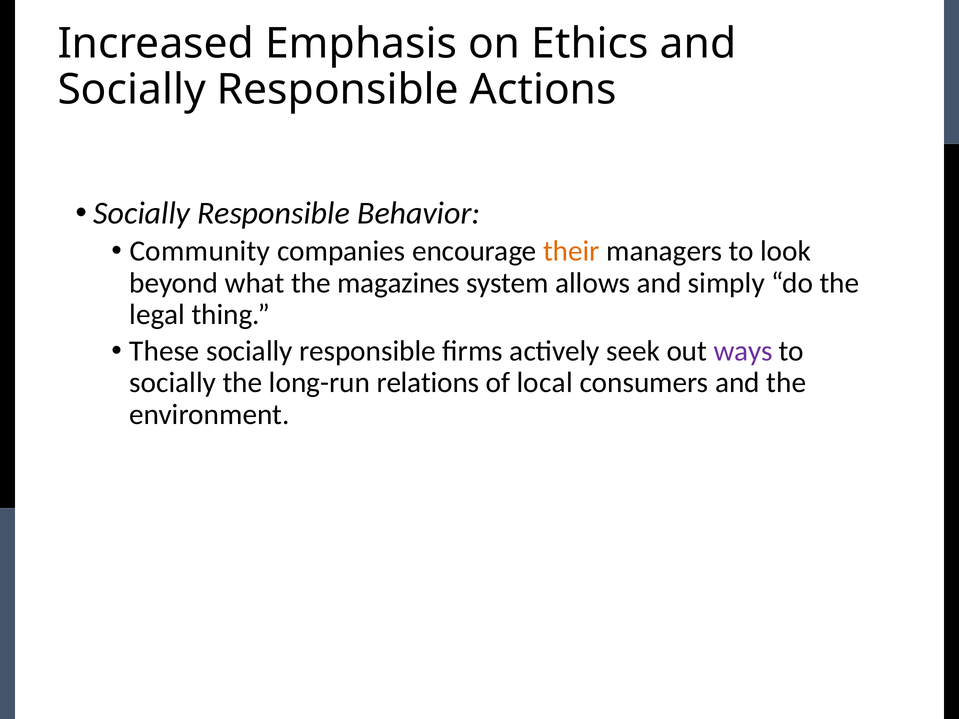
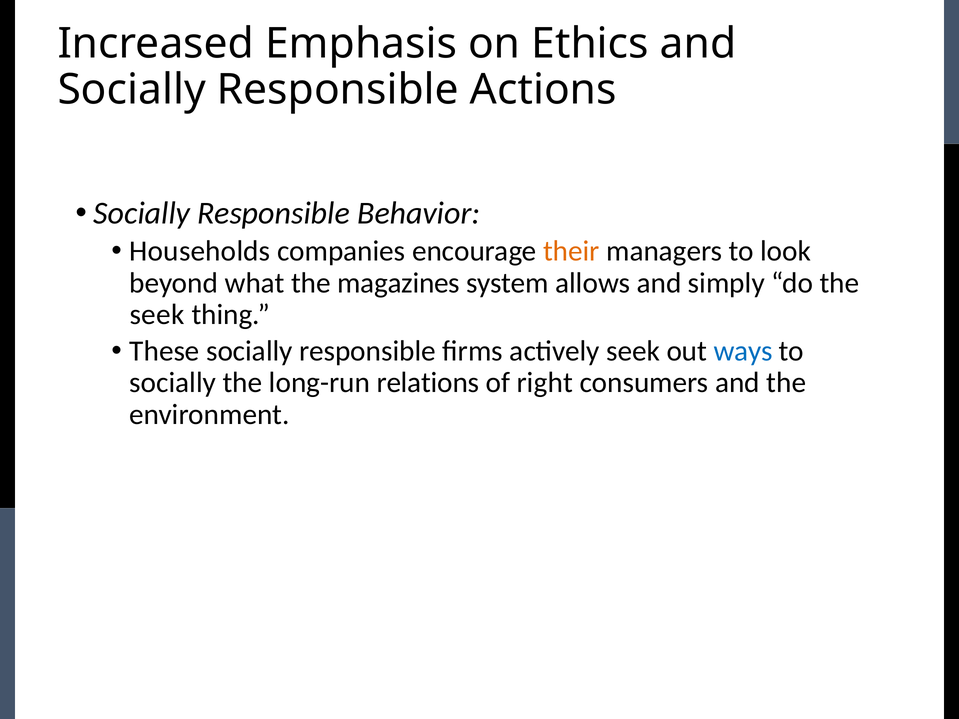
Community: Community -> Households (200, 251)
legal: legal -> seek (157, 315)
ways colour: purple -> blue (743, 351)
local: local -> right (545, 383)
